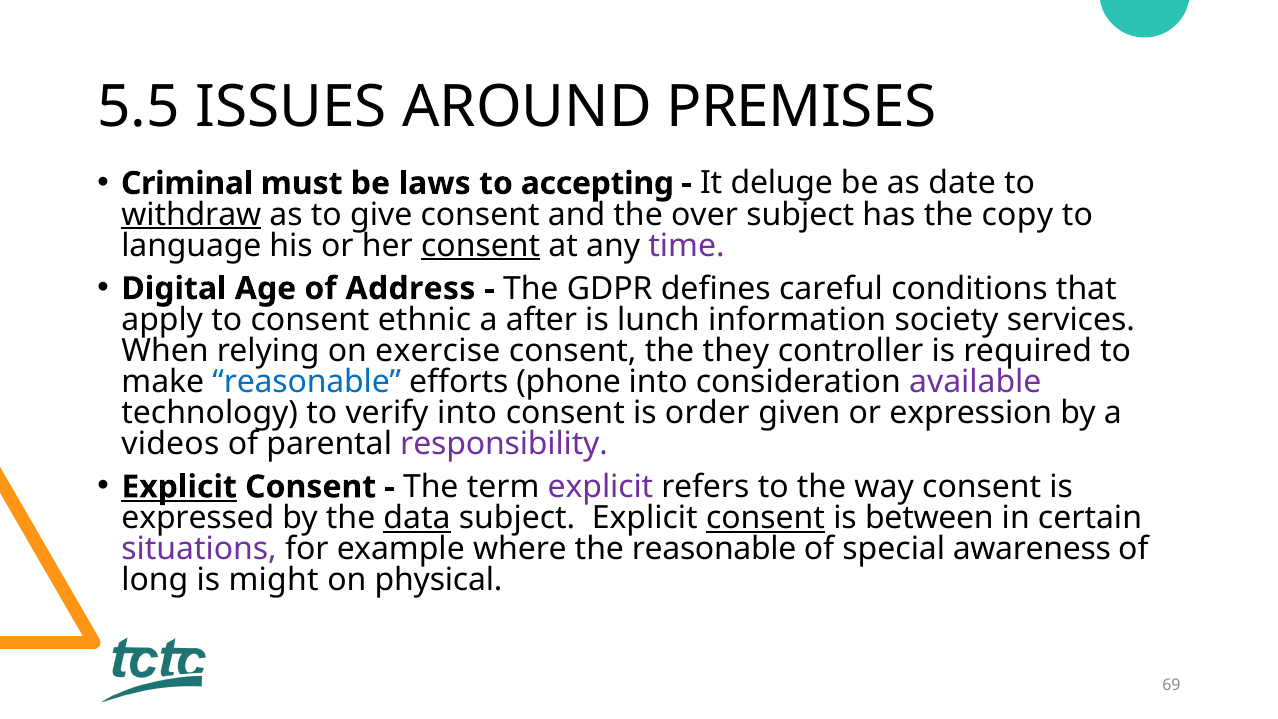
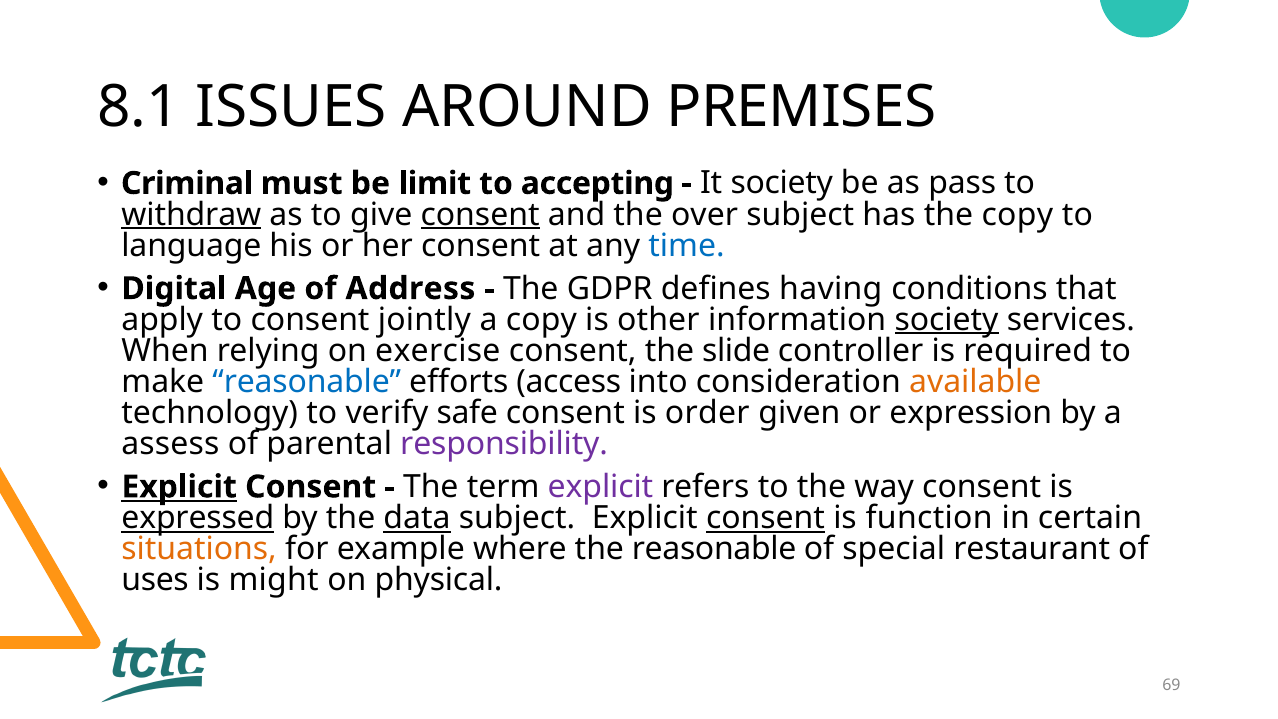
5.5: 5.5 -> 8.1 (139, 107)
laws: laws -> limit (435, 183)
It deluge: deluge -> society (782, 183)
date: date -> pass (962, 183)
consent underline: none -> present (480, 214)
consent underline: present -> none (481, 245)
time colour: purple -> blue (687, 245)
careful: careful -> having (831, 289)
ethnic: ethnic -> jointly (424, 320)
a after: after -> copy (541, 320)
lunch: lunch -> other (658, 320)
society underline: none -> present (947, 320)
they: they -> slide (736, 351)
phone: phone -> access (569, 382)
available colour: purple -> orange (975, 382)
verify into: into -> safe (467, 413)
videos: videos -> assess (170, 444)
expressed underline: none -> present (198, 518)
between: between -> function (929, 518)
situations colour: purple -> orange (199, 549)
awareness: awareness -> restaurant (1032, 549)
long: long -> uses (155, 580)
